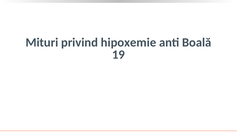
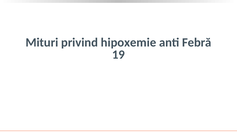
Boală: Boală -> Febră (197, 43)
